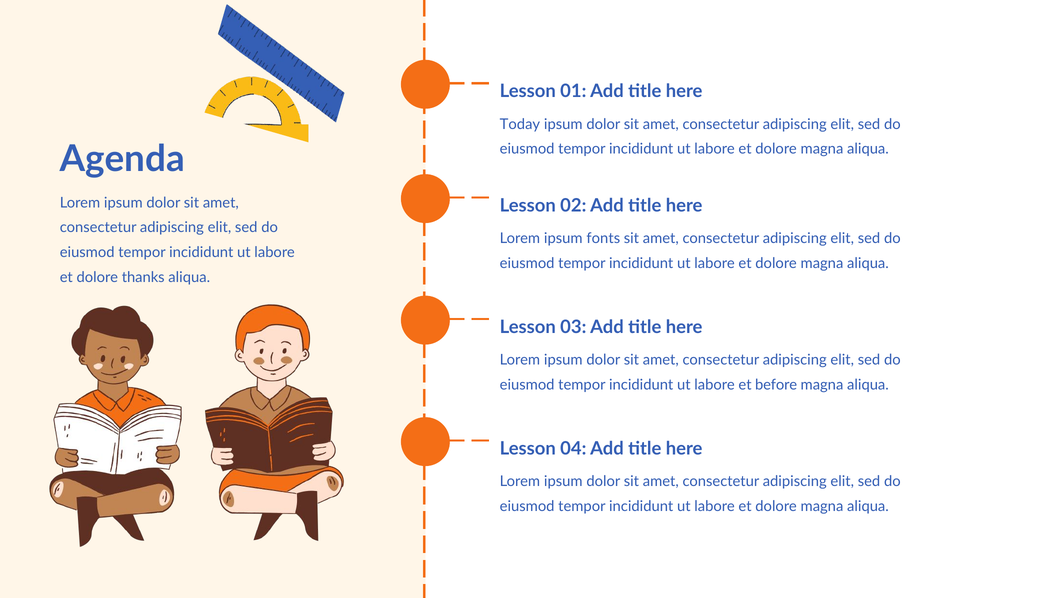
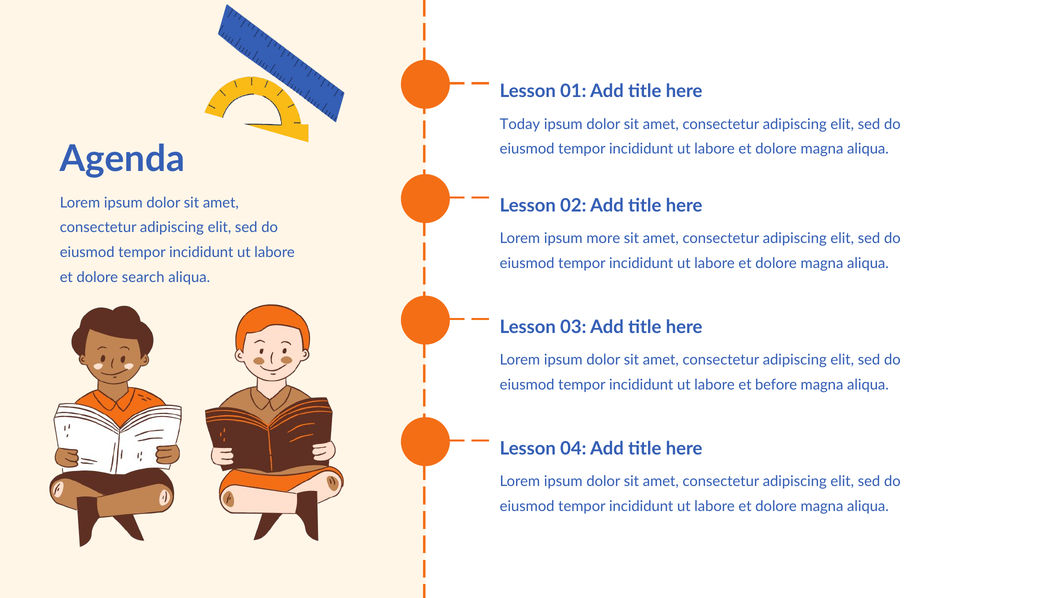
fonts: fonts -> more (603, 239)
thanks: thanks -> search (143, 277)
